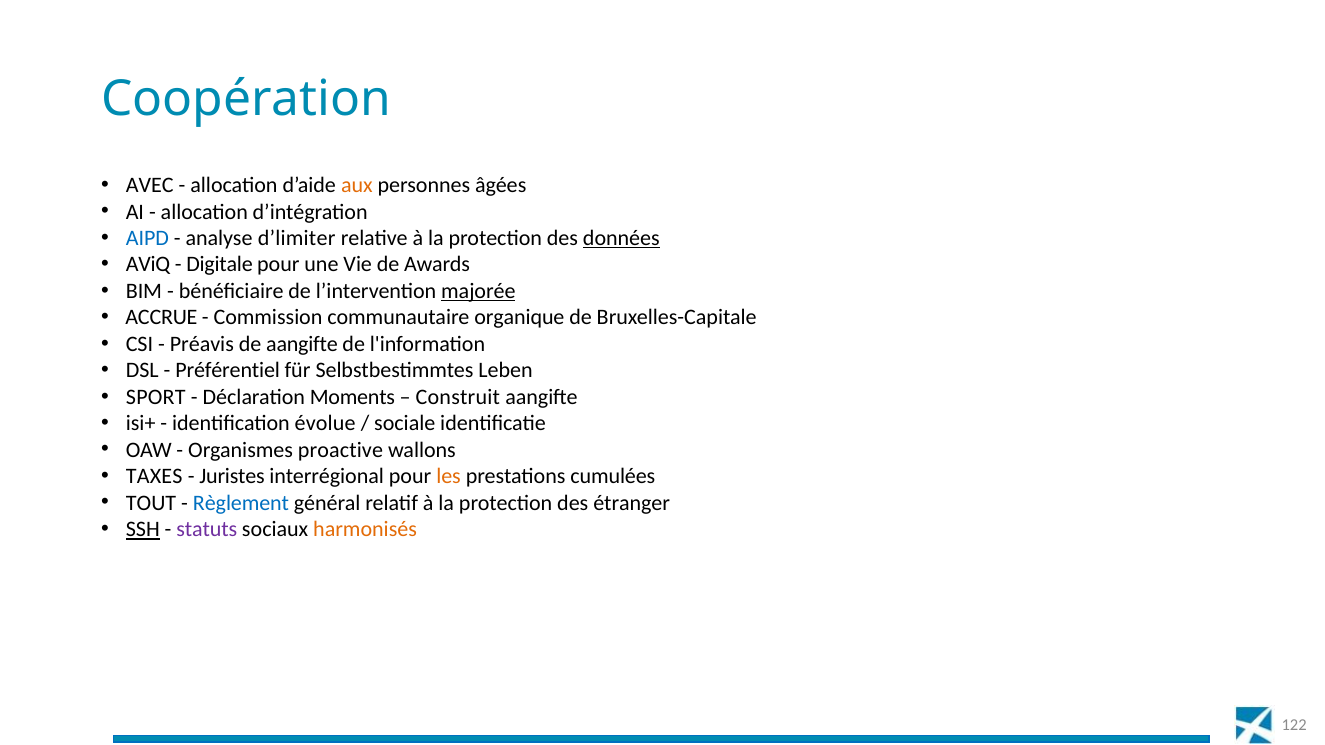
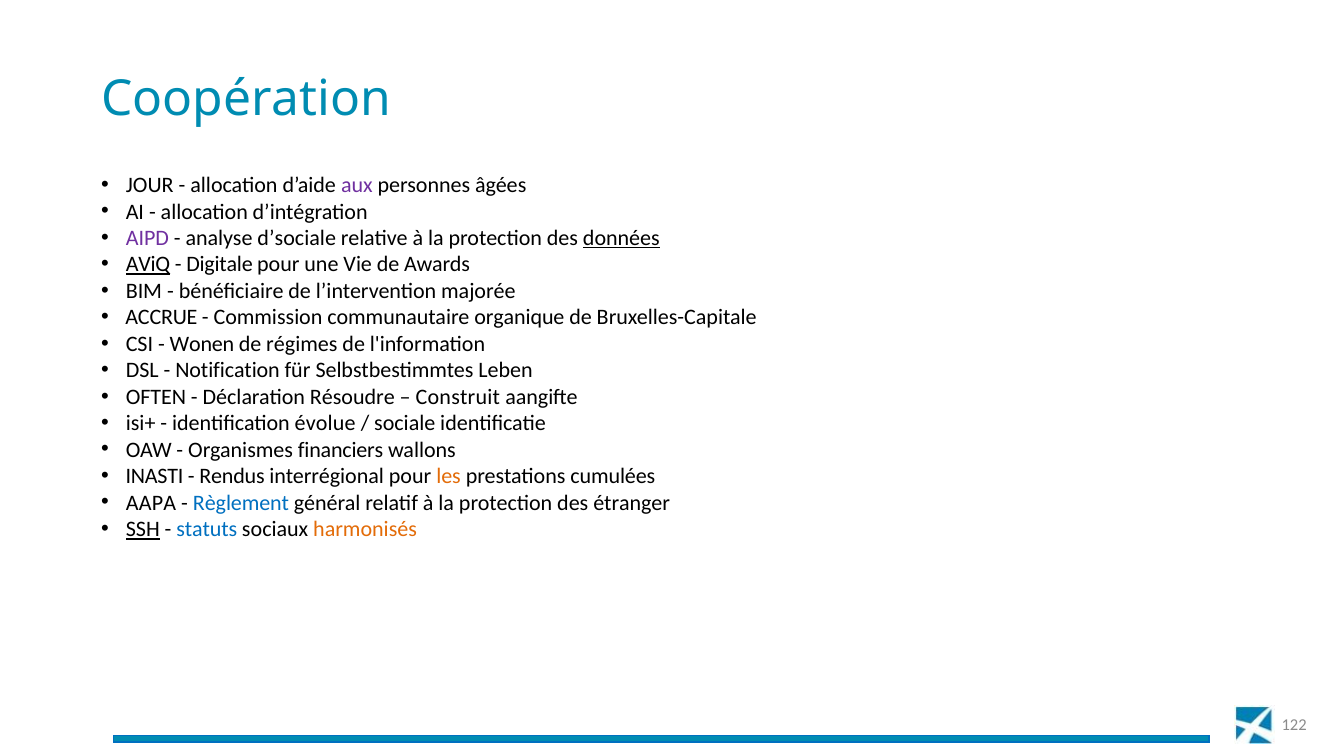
AVEC: AVEC -> JOUR (150, 185)
aux colour: orange -> purple (357, 185)
AIPD colour: blue -> purple (147, 238)
d’limiter: d’limiter -> d’sociale (297, 238)
AViQ underline: none -> present (148, 265)
majorée underline: present -> none (478, 291)
Préavis: Préavis -> Wonen (202, 344)
de aangifte: aangifte -> régimes (302, 344)
Préférentiel: Préférentiel -> Notification (228, 371)
SPORT: SPORT -> OFTEN (156, 397)
Moments: Moments -> Résoudre (352, 397)
proactive: proactive -> financiers (341, 450)
TAXES: TAXES -> INASTI (154, 477)
Juristes: Juristes -> Rendus (232, 477)
TOUT: TOUT -> AAPA (151, 503)
statuts colour: purple -> blue (207, 530)
